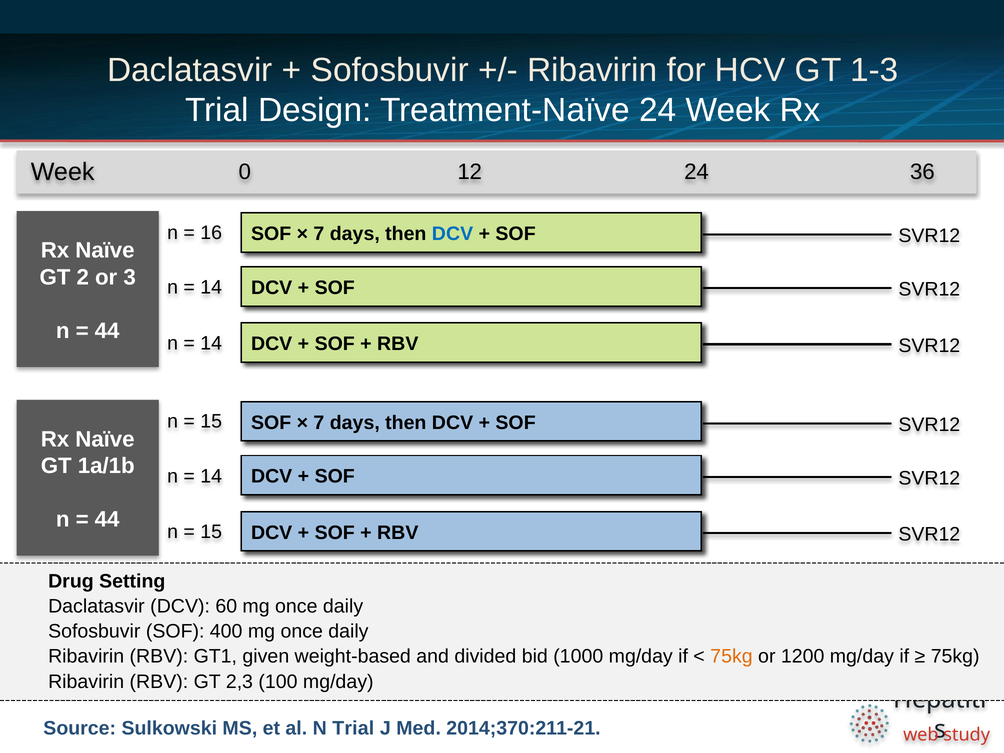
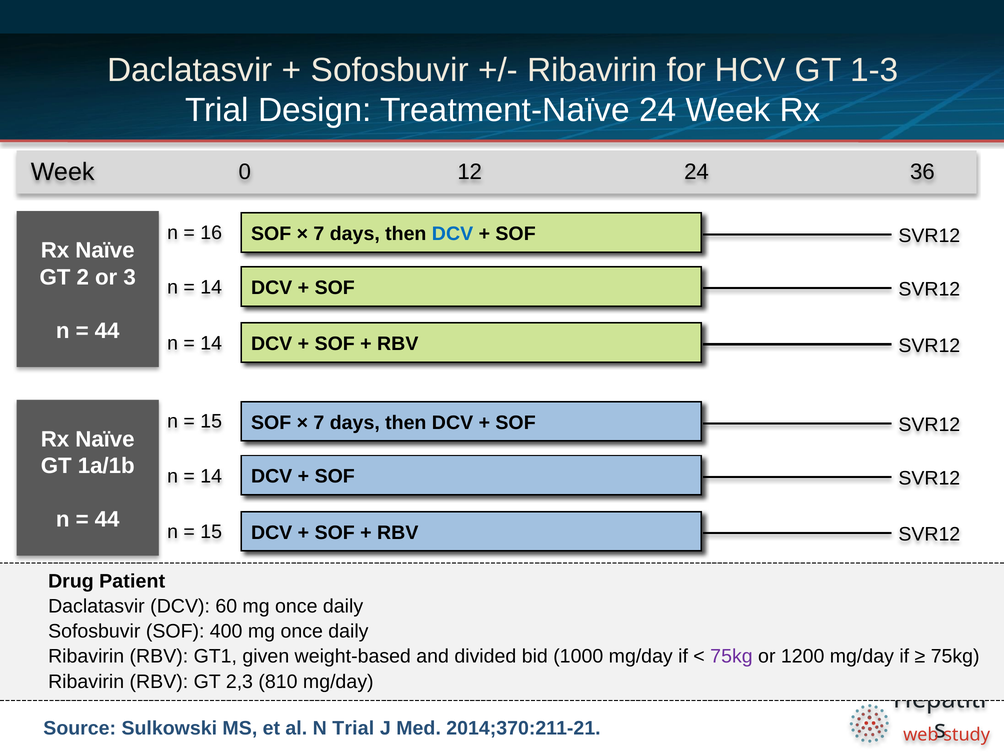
Setting: Setting -> Patient (132, 581)
75kg colour: orange -> purple (731, 657)
100: 100 -> 810 (278, 682)
